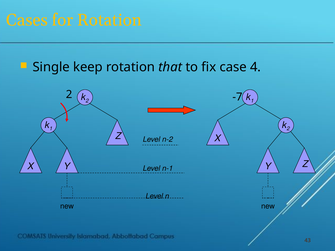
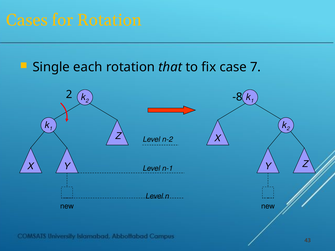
keep: keep -> each (88, 67)
4: 4 -> 7 (255, 67)
-7: -7 -> -8 (237, 97)
